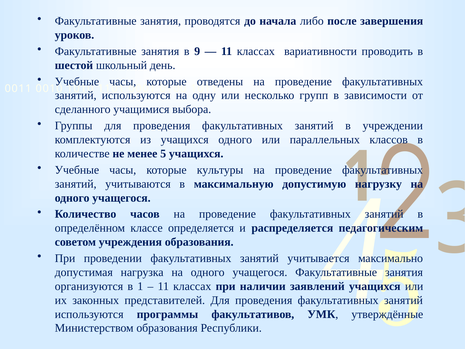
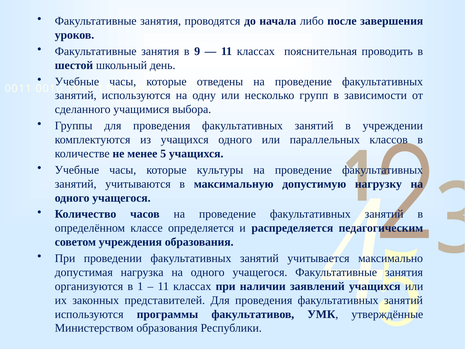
вариативности: вариативности -> пояснительная (321, 51)
